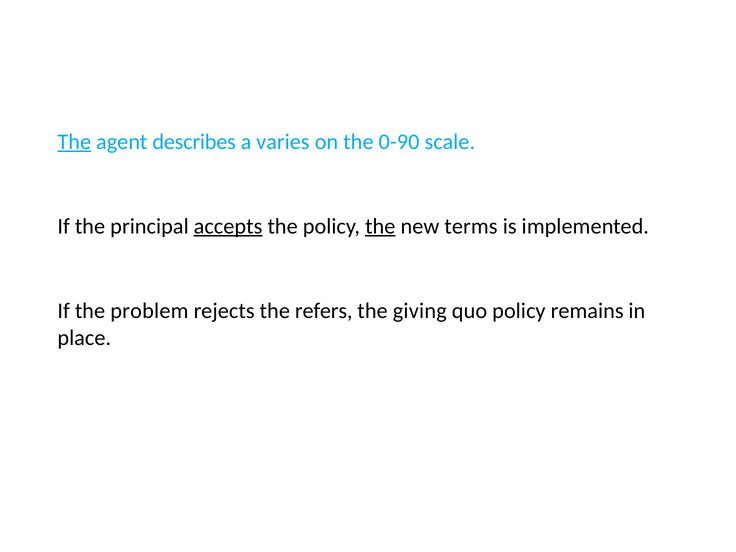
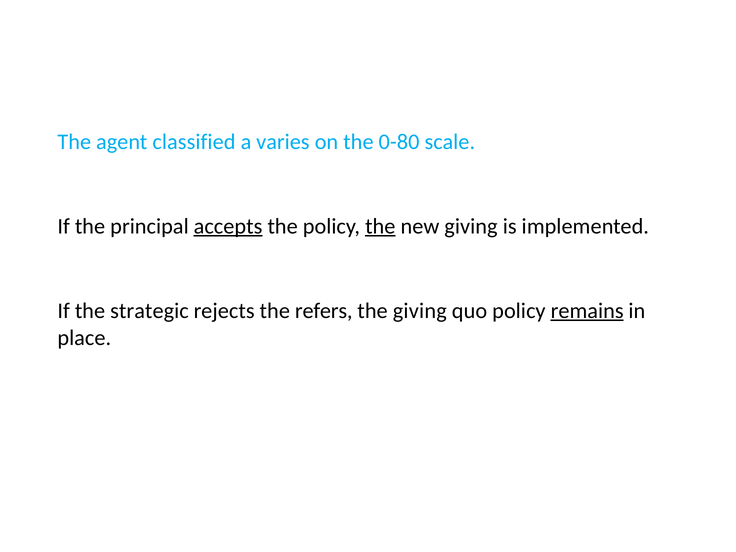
The underline: present -> none (74, 142)
describes: describes -> classified (194, 142)
0-90: 0-90 -> 0-80 (399, 142)
new terms: terms -> giving (471, 227)
problem: problem -> strategic (149, 311)
remains underline: none -> present (587, 311)
